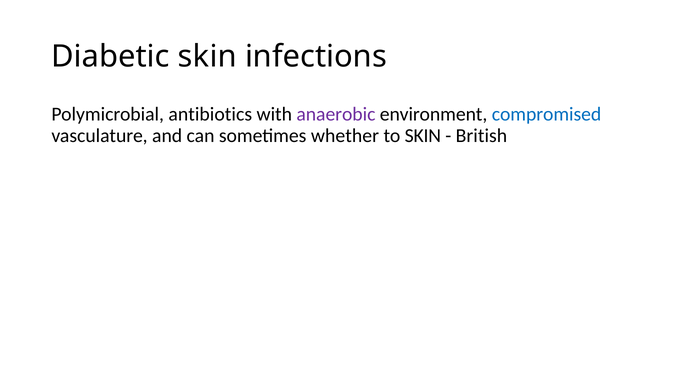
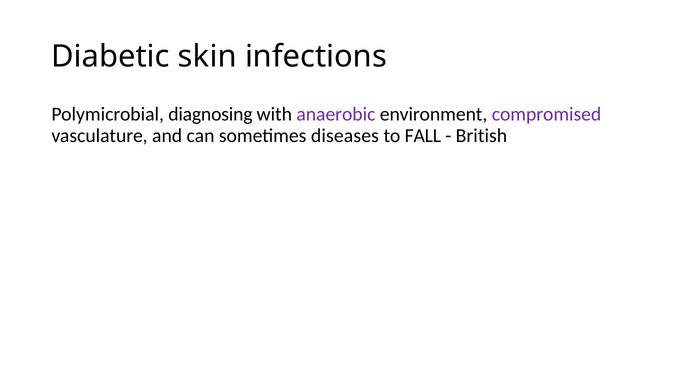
antibiotics: antibiotics -> diagnosing (210, 114)
compromised colour: blue -> purple (547, 114)
whether: whether -> diseases (345, 135)
to SKIN: SKIN -> FALL (423, 135)
